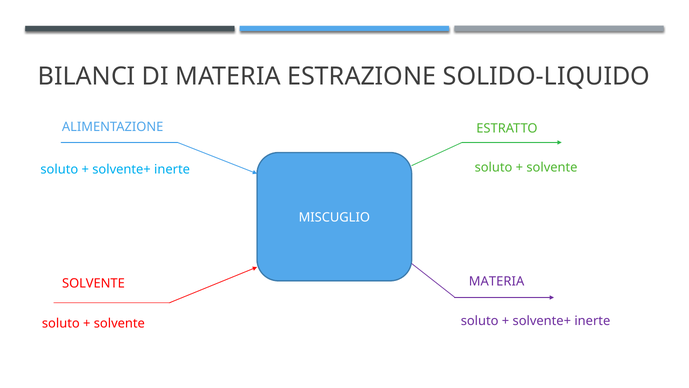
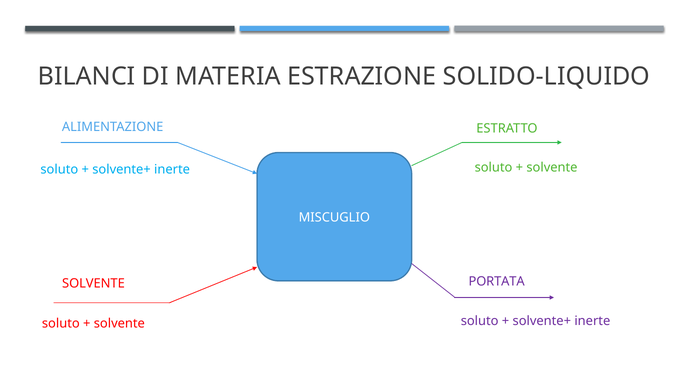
MATERIA: MATERIA -> PORTATA (497, 281)
